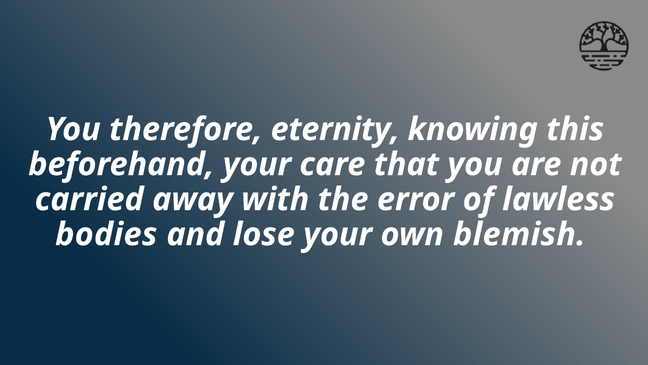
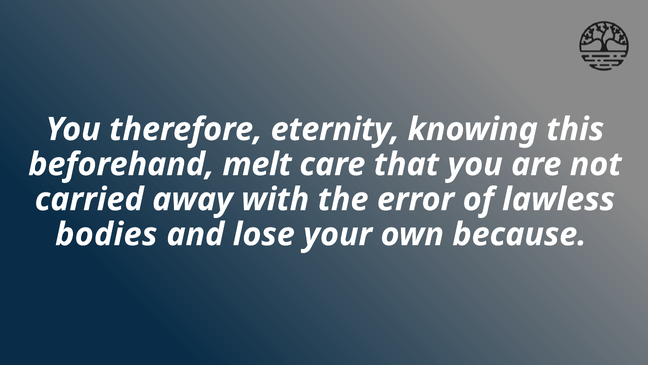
beforehand your: your -> melt (257, 164)
blemish: blemish -> because (519, 234)
